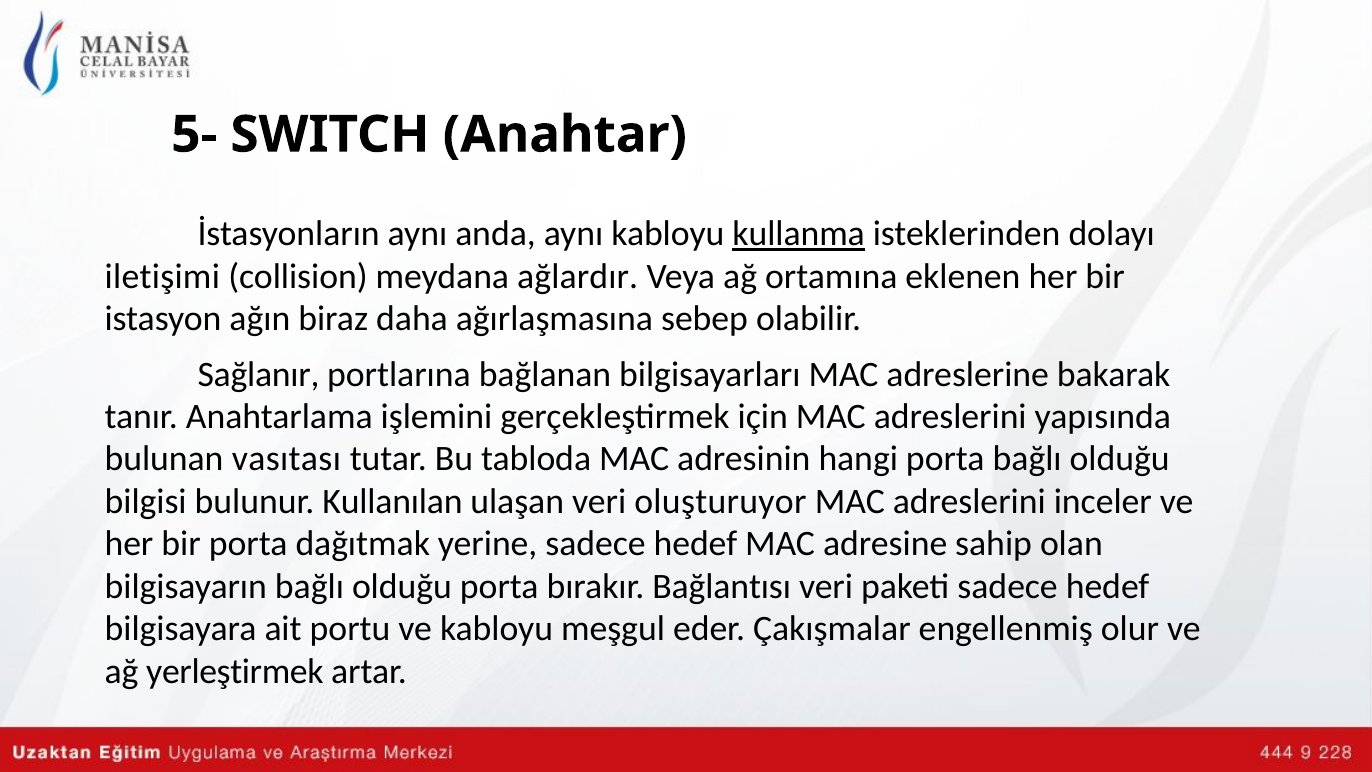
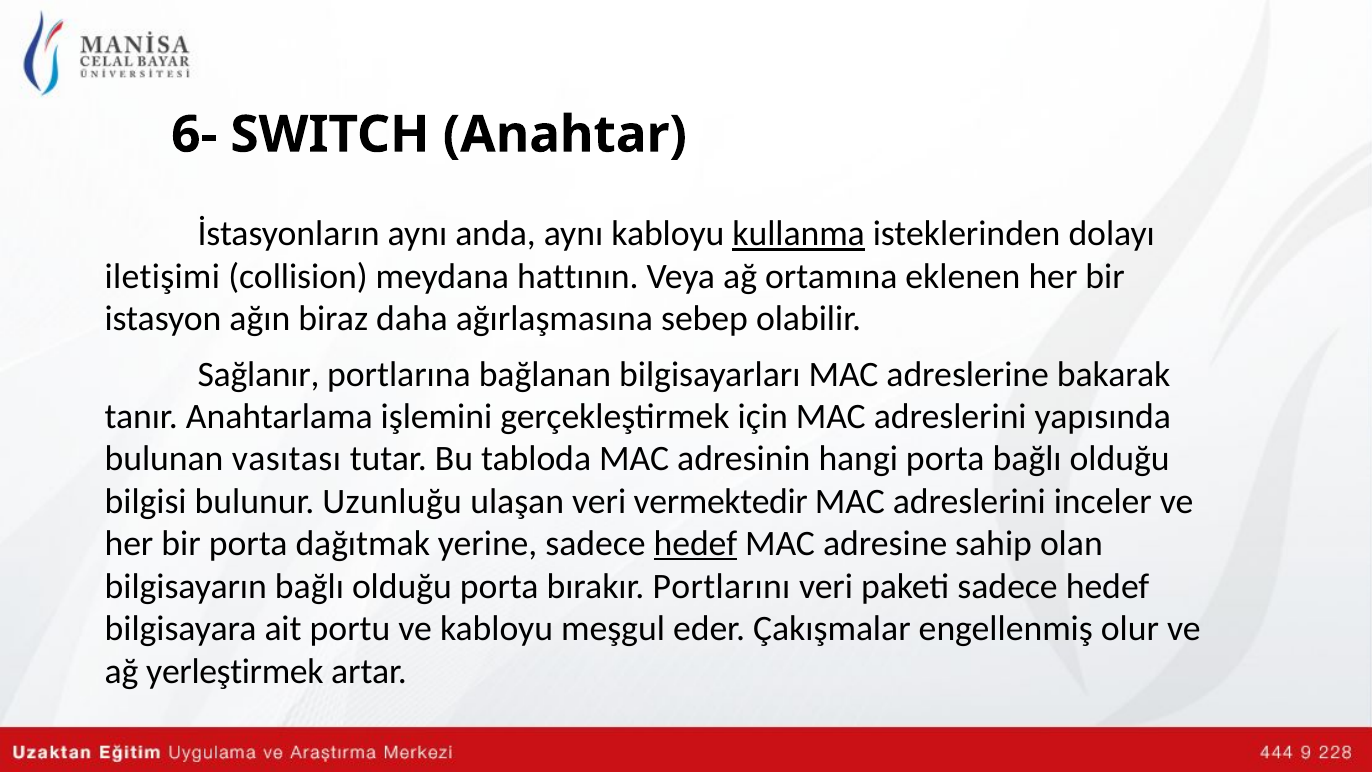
5-: 5- -> 6- (194, 135)
ağlardır: ağlardır -> hattının (578, 276)
Kullanılan: Kullanılan -> Uzunluğu (392, 501)
oluşturuyor: oluşturuyor -> vermektedir (721, 501)
hedef underline: none -> present (695, 544)
Bağlantısı: Bağlantısı -> Portlarını (721, 586)
